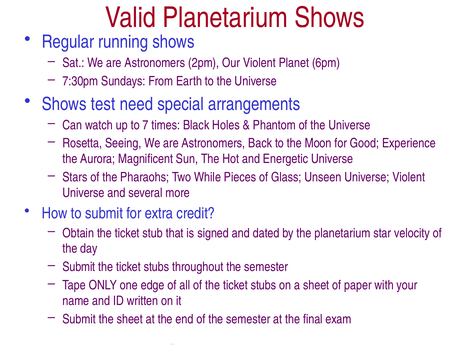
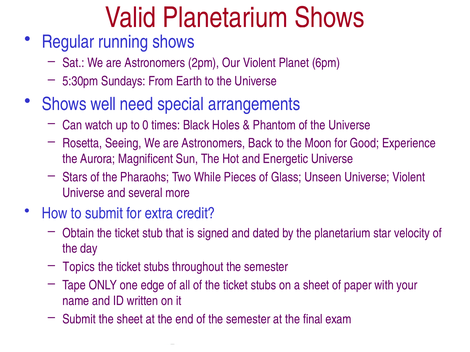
7:30pm: 7:30pm -> 5:30pm (80, 81)
test: test -> well (103, 104)
7: 7 -> 0 (146, 125)
Submit: Submit -> Topics (79, 267)
